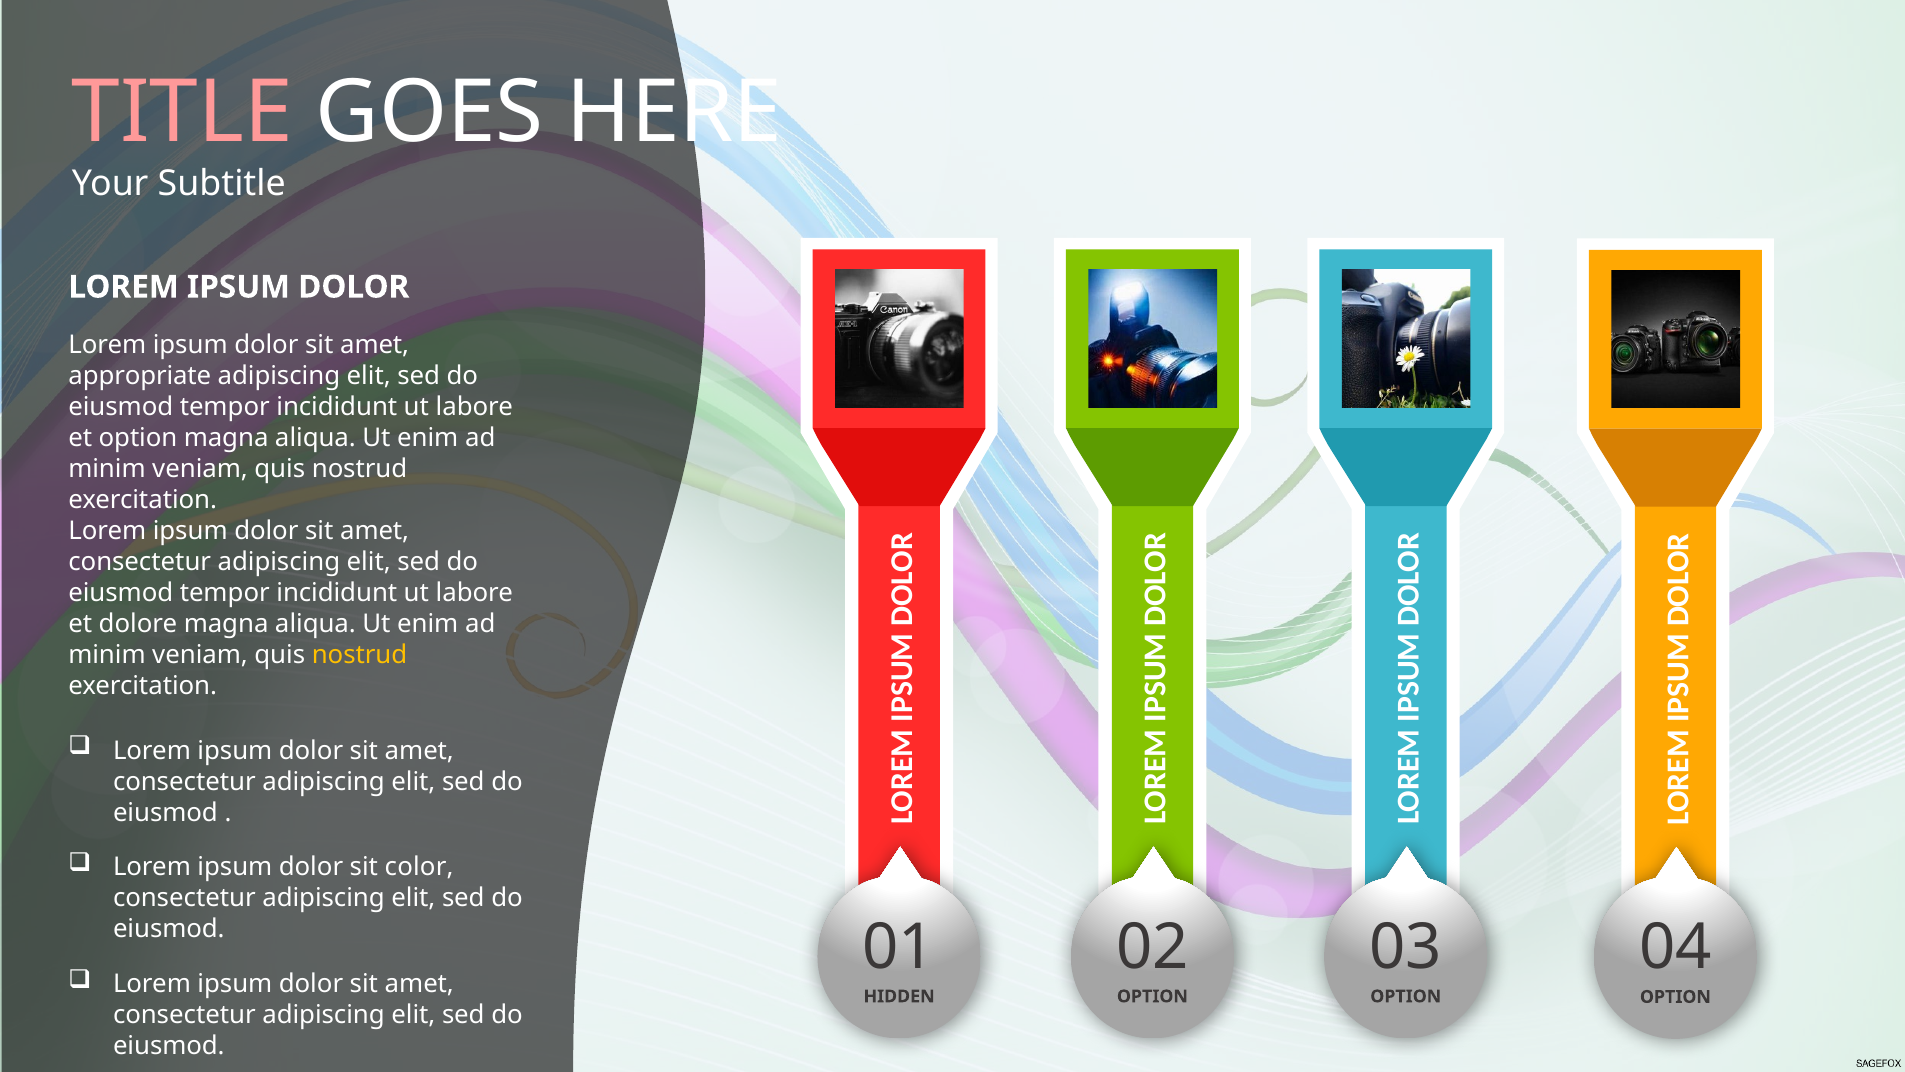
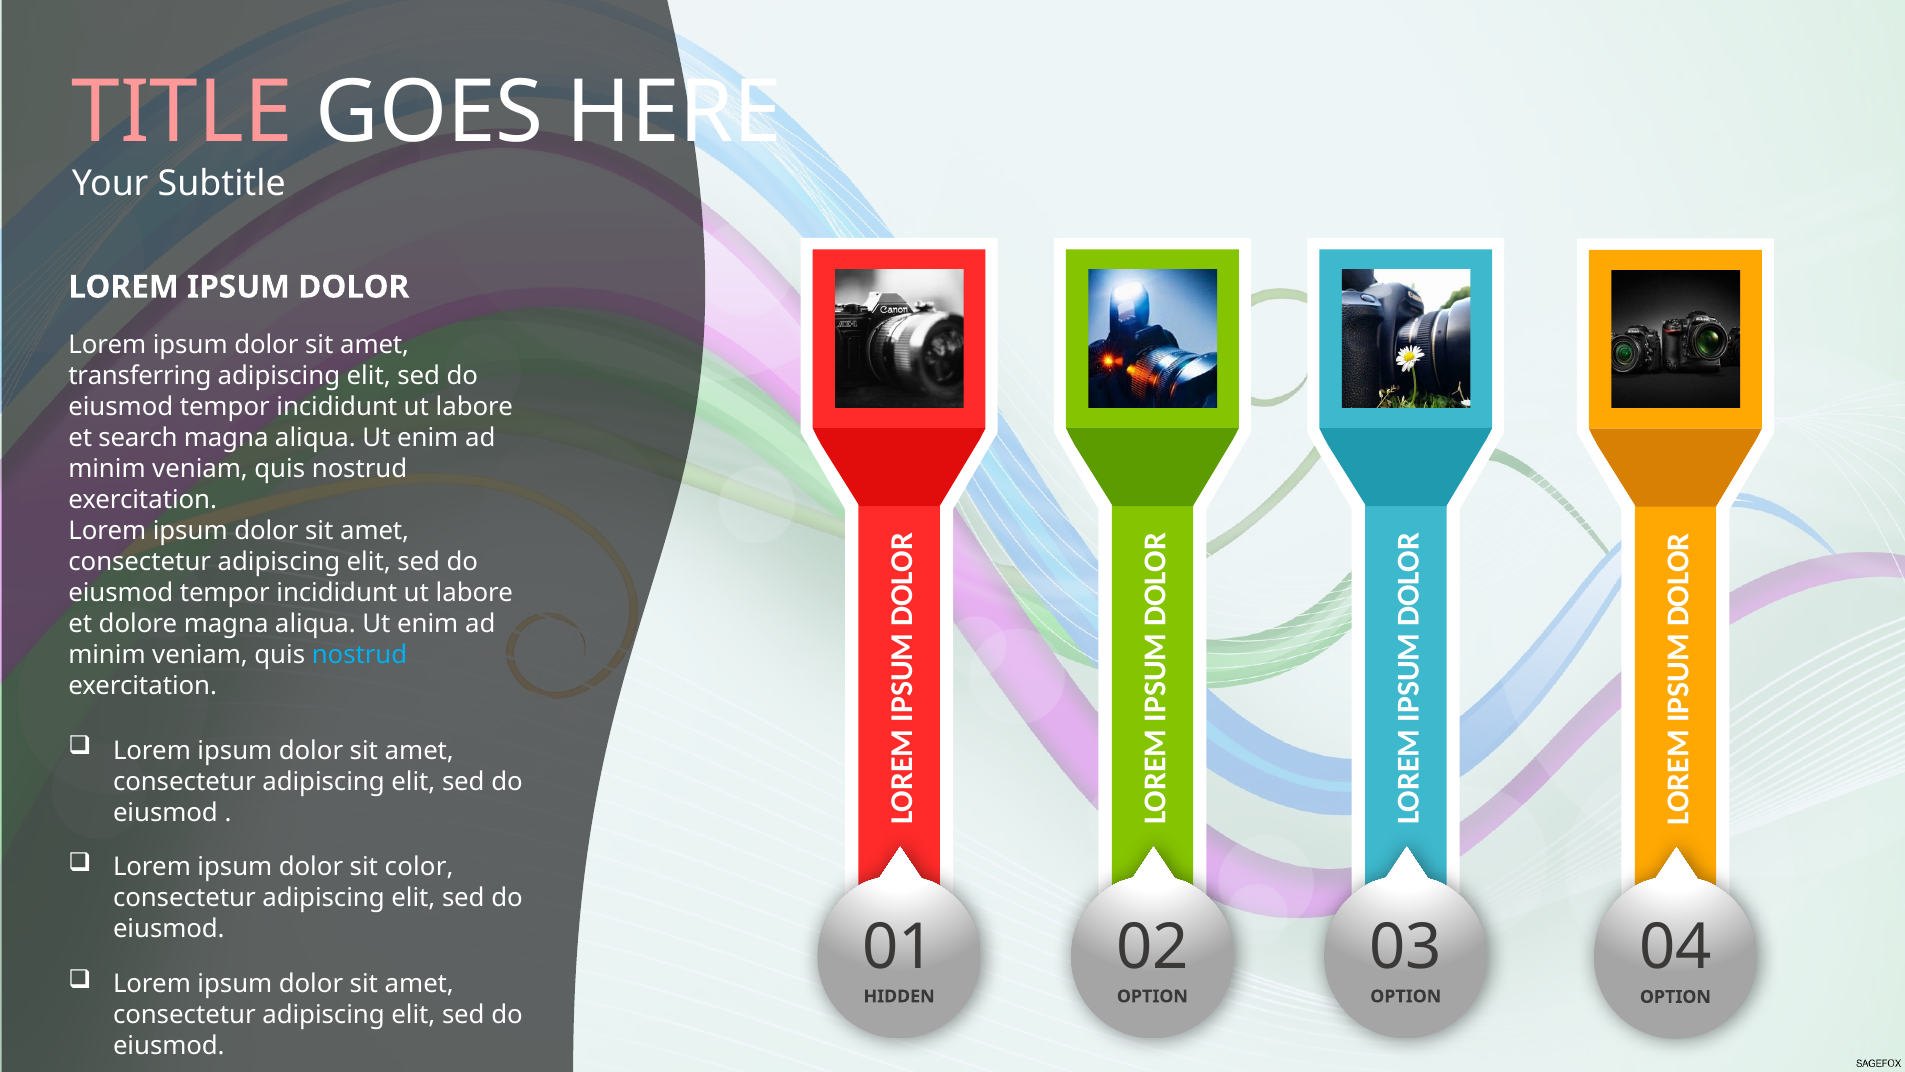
appropriate: appropriate -> transferring (140, 376)
et option: option -> search (138, 438)
nostrud colour: yellow -> light blue (360, 655)
